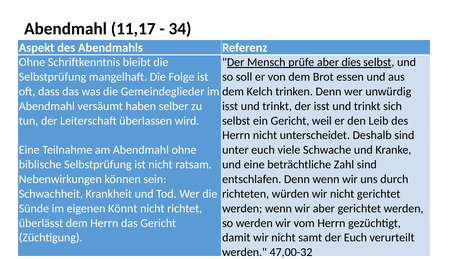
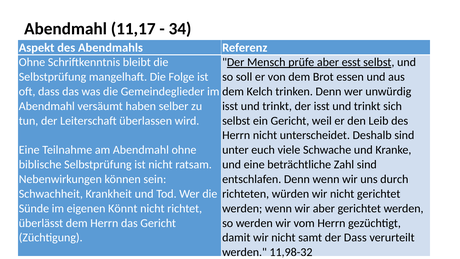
dies: dies -> esst (351, 62)
der Euch: Euch -> Dass (355, 237)
47,00-32: 47,00-32 -> 11,98-32 (291, 252)
